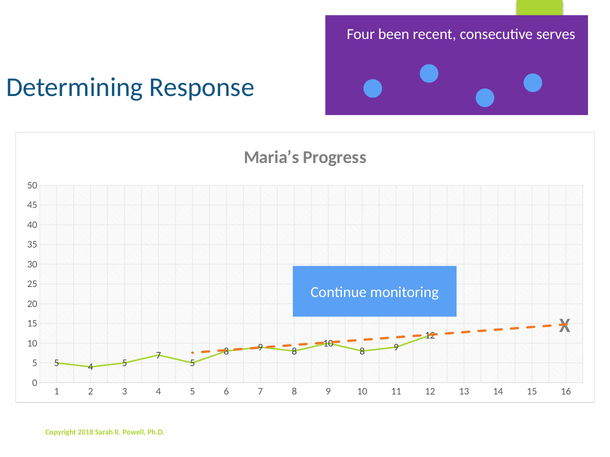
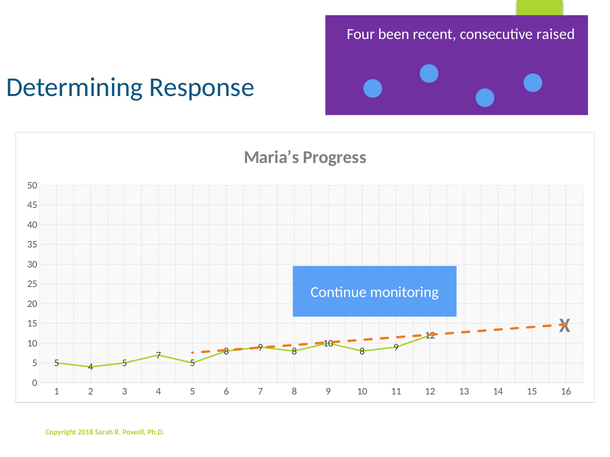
serves: serves -> raised (556, 34)
